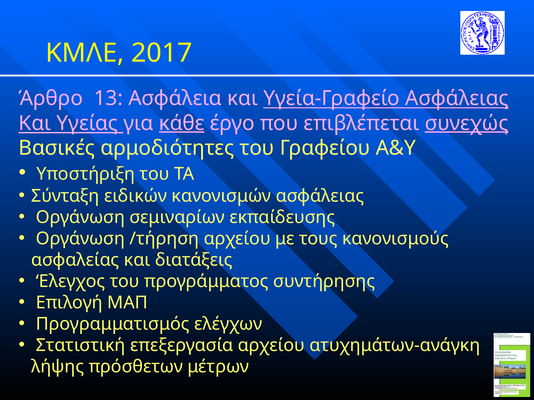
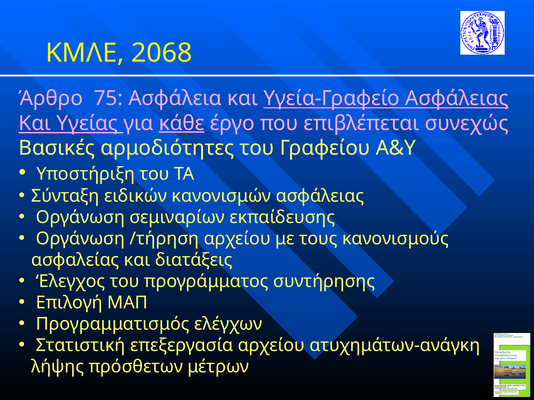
2017: 2017 -> 2068 (162, 53)
13: 13 -> 75 (108, 98)
συνεχώς underline: present -> none (467, 123)
